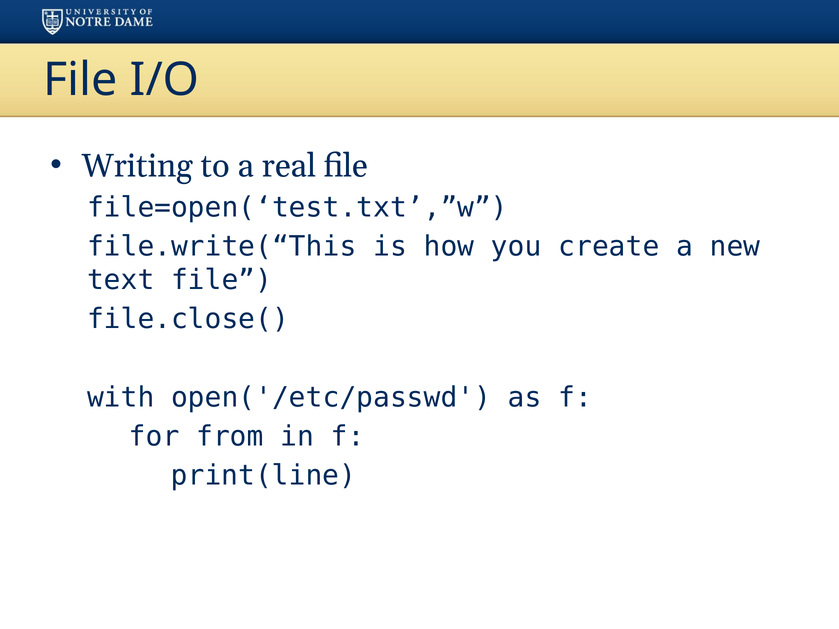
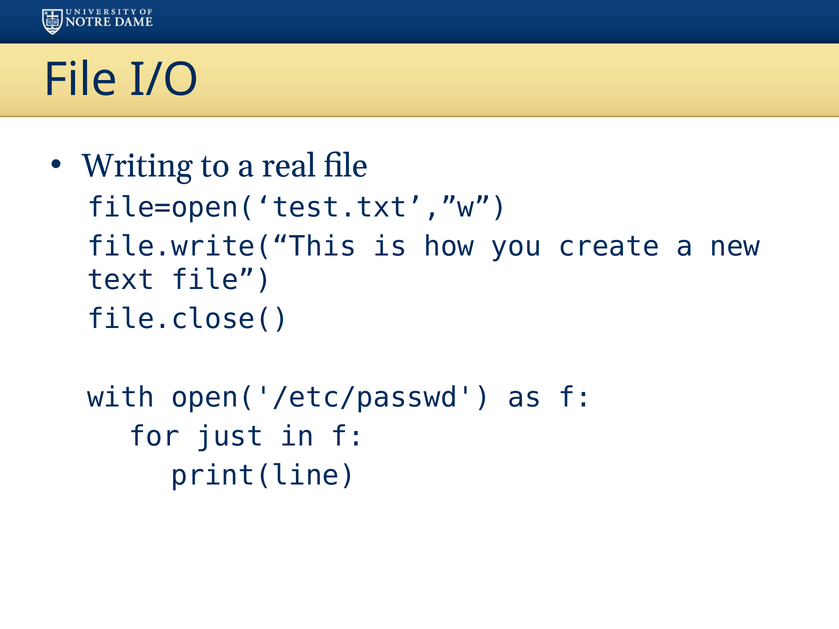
from: from -> just (230, 437)
